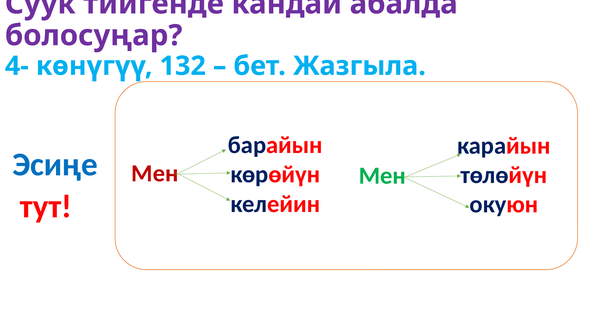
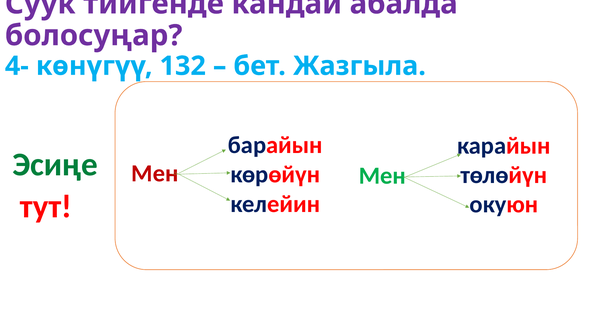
Эсиңе colour: blue -> green (55, 165)
